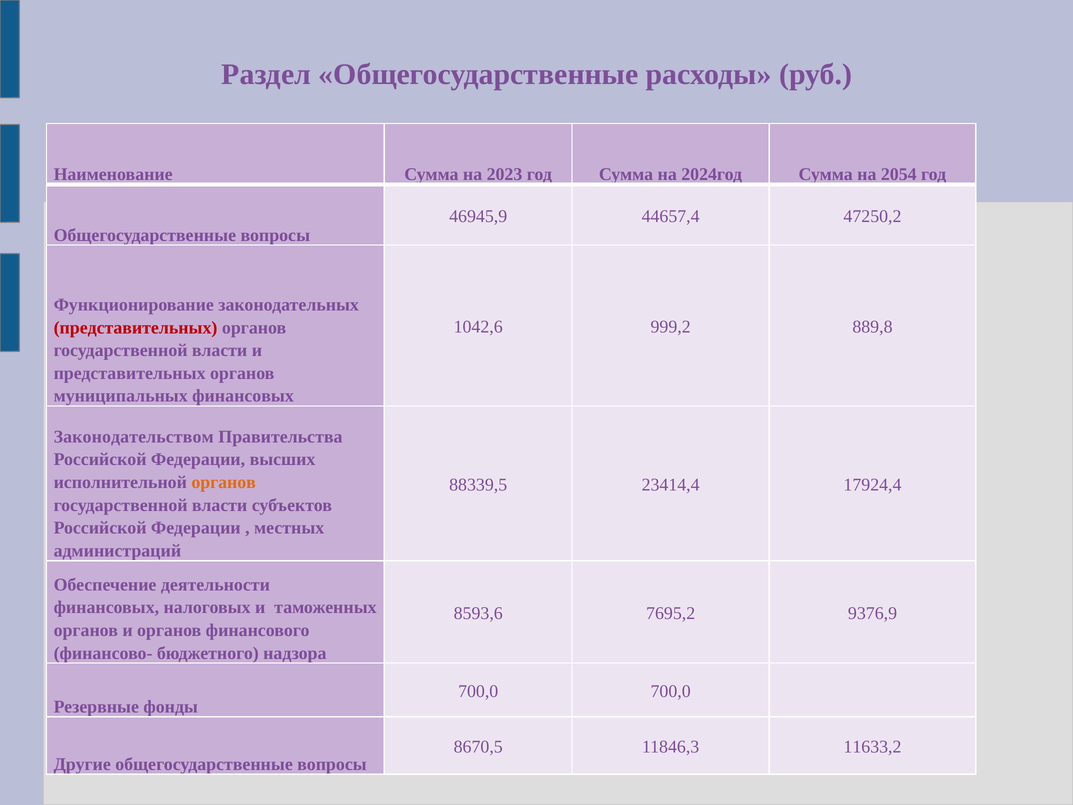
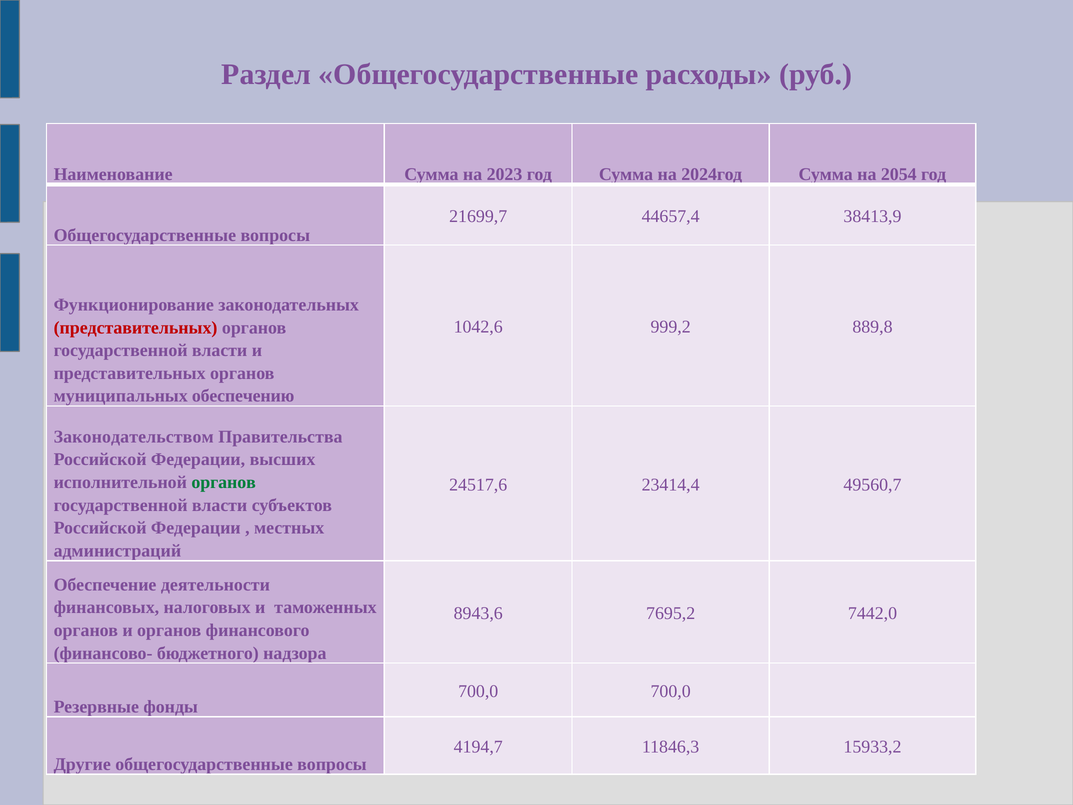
46945,9: 46945,9 -> 21699,7 (478, 216)
47250,2: 47250,2 -> 38413,9 (872, 216)
муниципальных финансовых: финансовых -> обеспечению (243, 396)
органов colour: orange -> green (224, 482)
88339,5: 88339,5 -> 24517,6 (478, 485)
17924,4: 17924,4 -> 49560,7 (872, 485)
8593,6: 8593,6 -> 8943,6 (478, 613)
9376,9: 9376,9 -> 7442,0 (873, 613)
8670,5: 8670,5 -> 4194,7 (478, 747)
11633,2: 11633,2 -> 15933,2 (872, 747)
